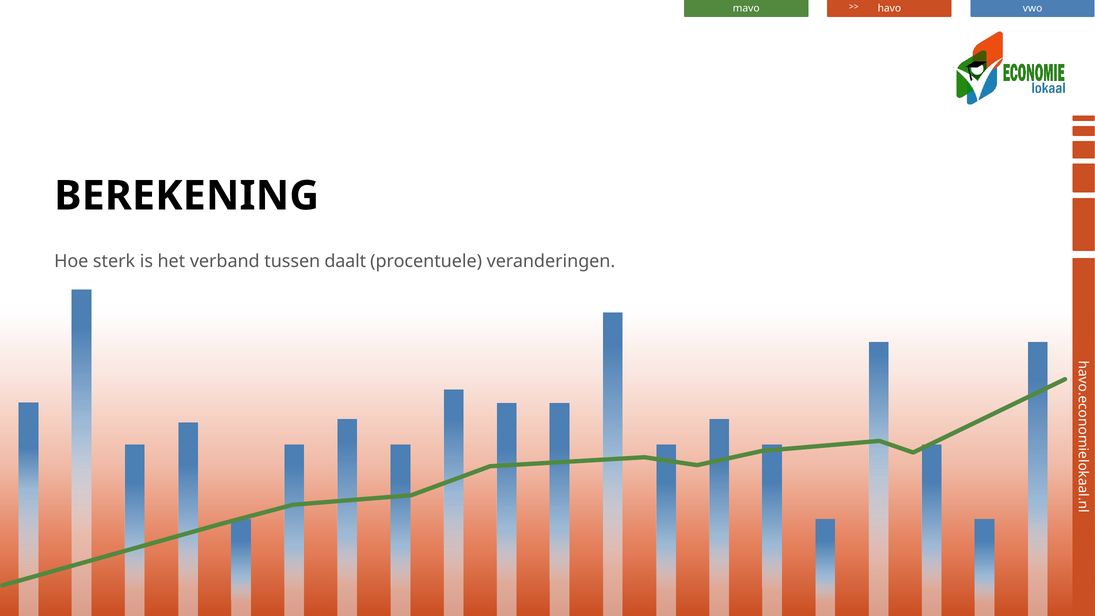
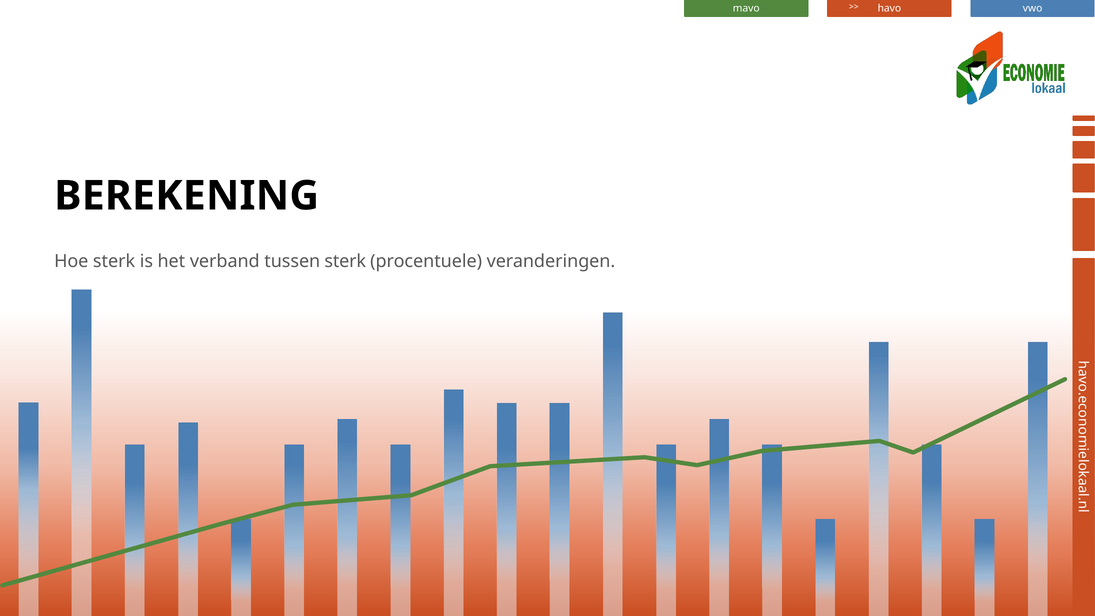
tussen daalt: daalt -> sterk (345, 261)
